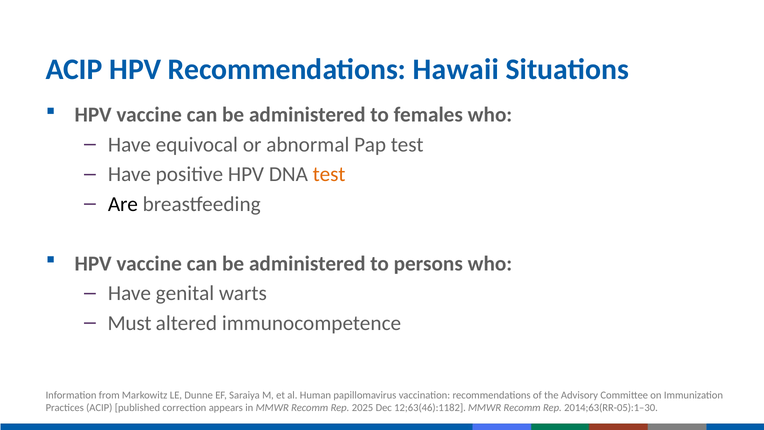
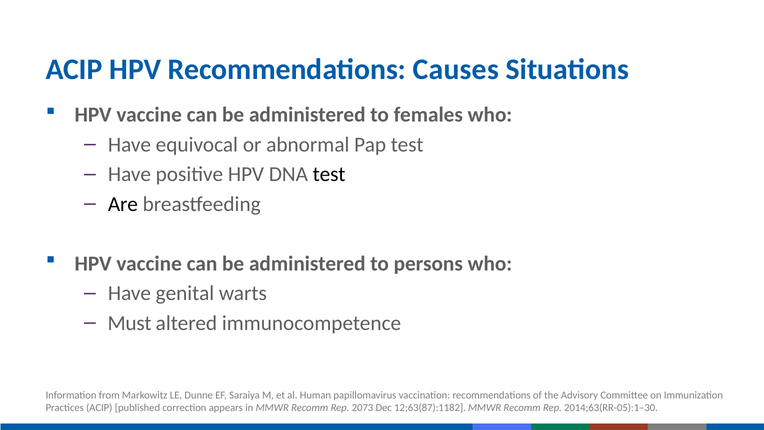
Hawaii: Hawaii -> Causes (456, 69)
test colour: orange -> black (329, 174)
2025: 2025 -> 2073 (363, 408)
12;63(46):1182: 12;63(46):1182 -> 12;63(87):1182 (430, 408)
